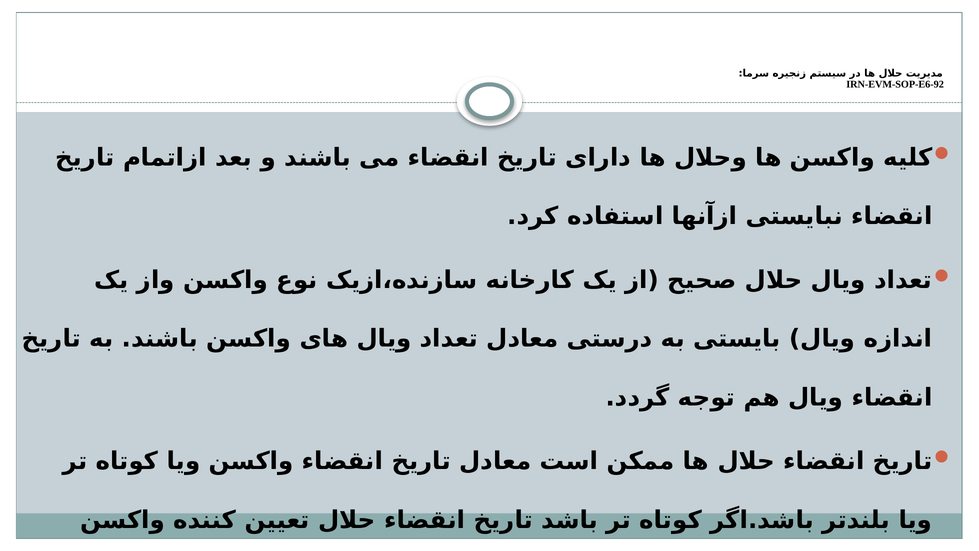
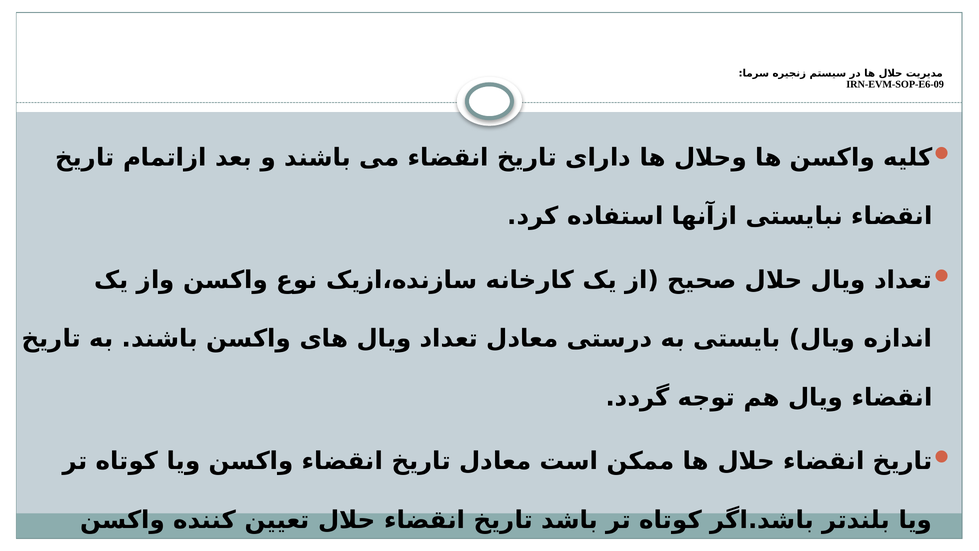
IRN-EVM-SOP-E6-92: IRN-EVM-SOP-E6-92 -> IRN-EVM-SOP-E6-09 (895, 84)
